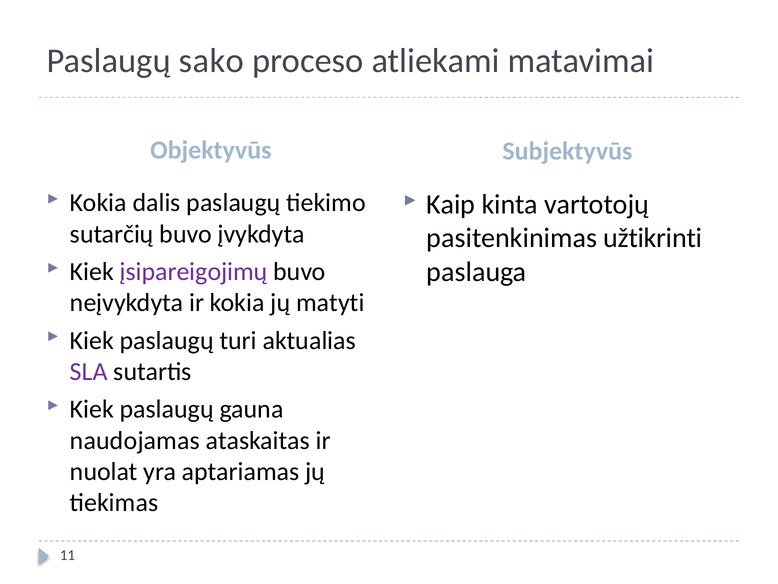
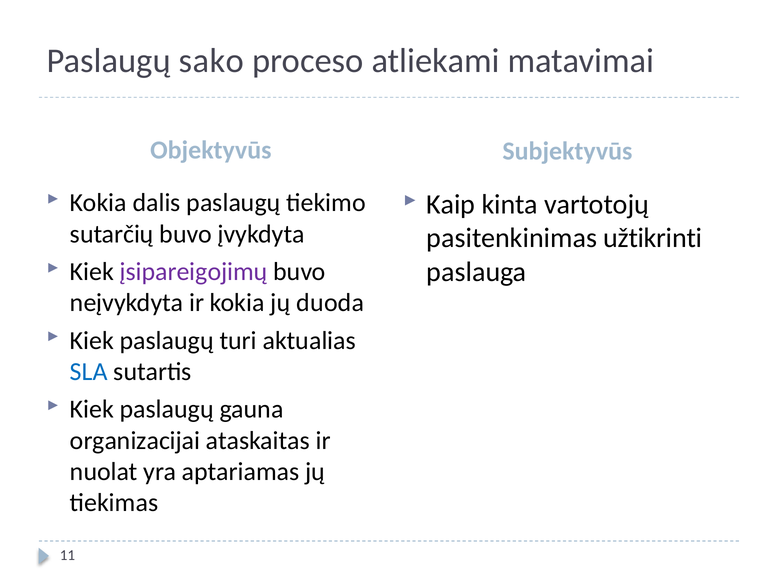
matyti: matyti -> duoda (330, 303)
SLA colour: purple -> blue (89, 371)
naudojamas: naudojamas -> organizacijai (135, 440)
